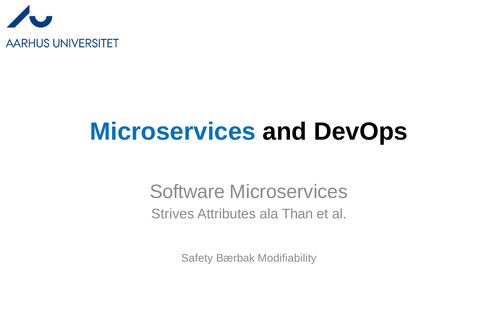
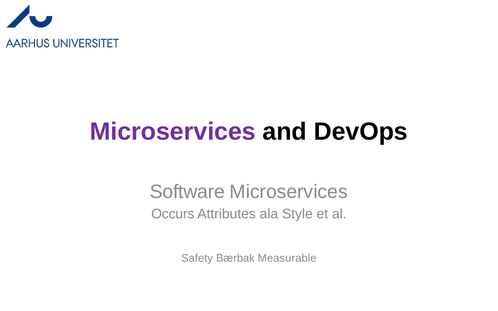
Microservices colour: blue -> purple (173, 132)
Strives: Strives -> Occurs (173, 214)
Than: Than -> Style (297, 214)
Modifiability: Modifiability -> Measurable (287, 258)
